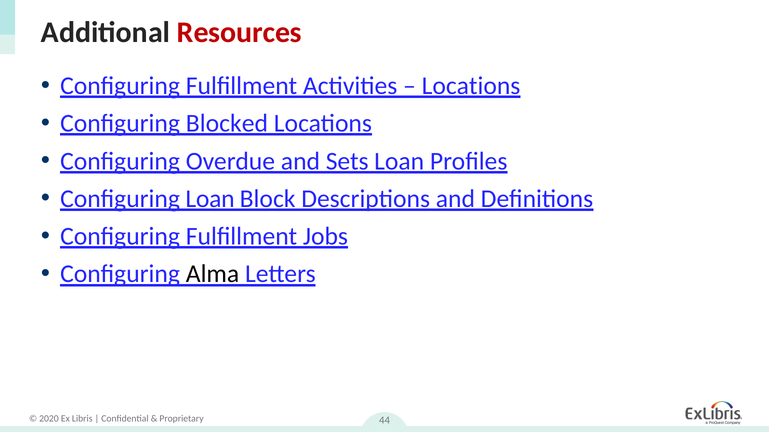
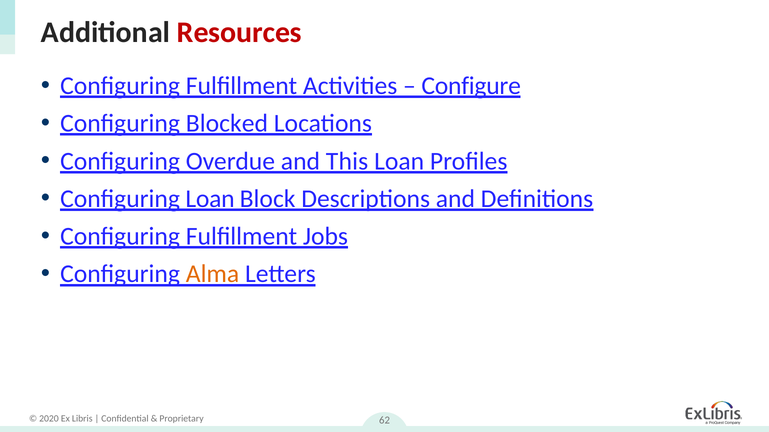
Locations: Locations -> Configure (471, 86)
Sets: Sets -> This (347, 161)
Alma colour: black -> orange (213, 274)
44: 44 -> 62 (385, 421)
